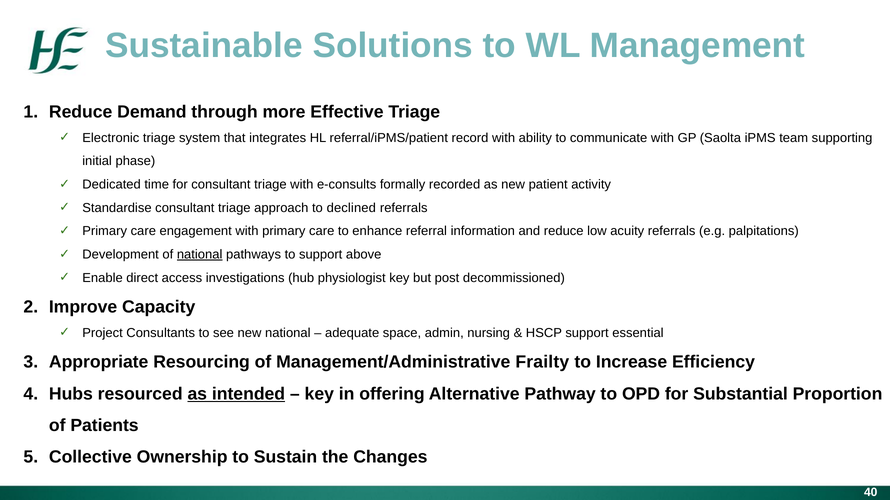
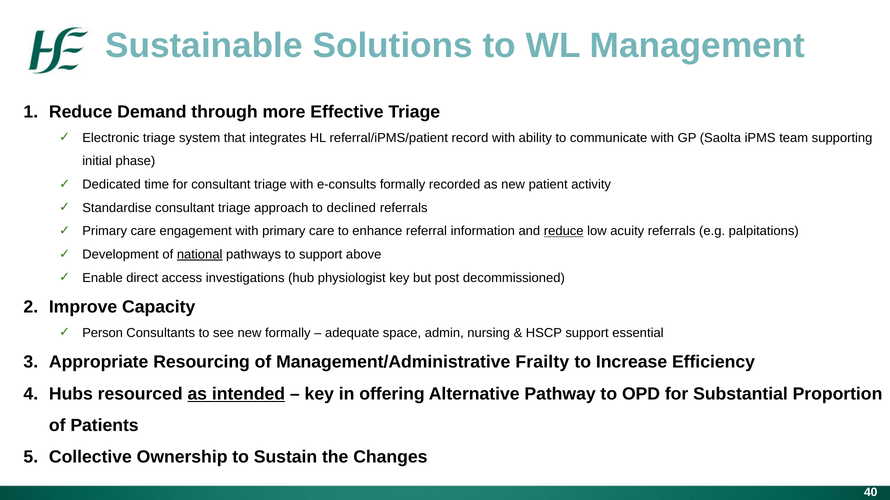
reduce underline: none -> present (564, 231)
Project: Project -> Person (103, 333)
new national: national -> formally (288, 333)
